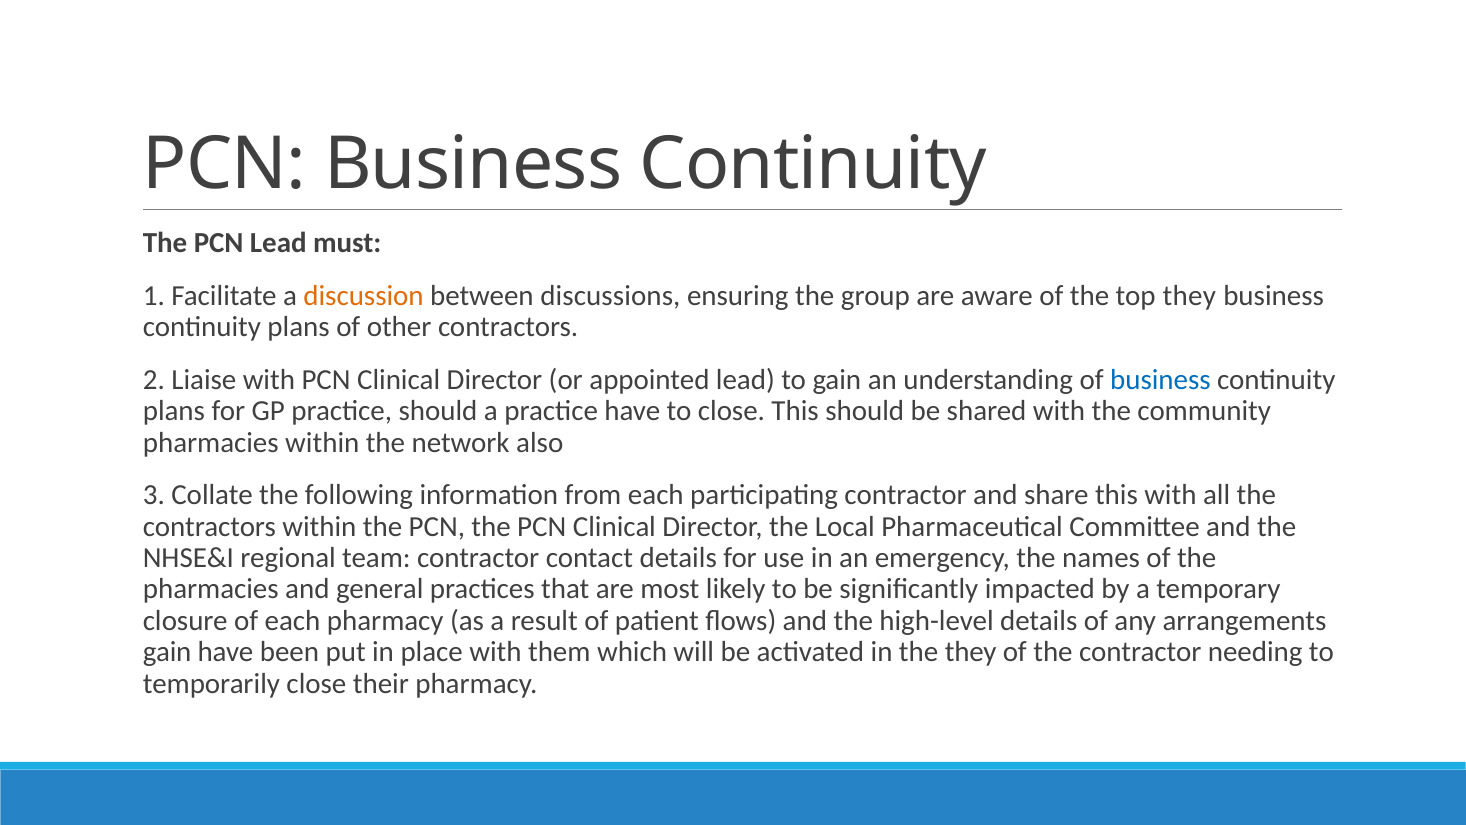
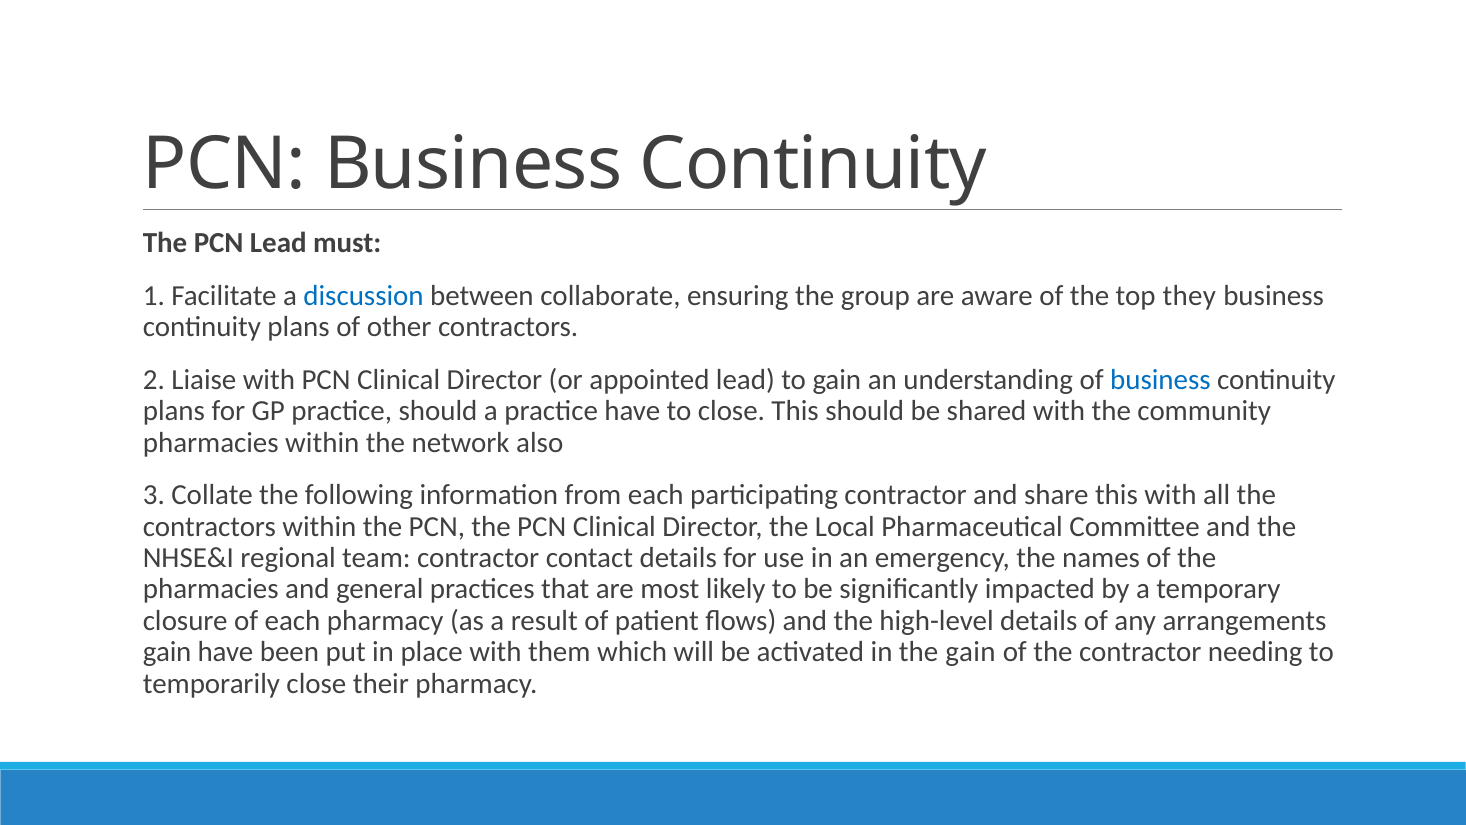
discussion colour: orange -> blue (364, 296)
discussions: discussions -> collaborate (610, 296)
the they: they -> gain (970, 652)
